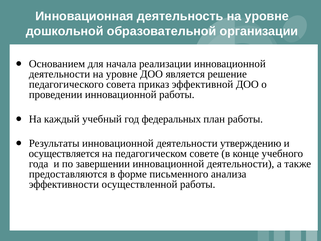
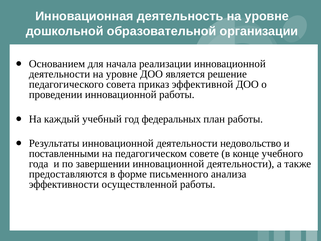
утверждению: утверждению -> недовольство (251, 143)
осуществляется: осуществляется -> поставленными (64, 153)
